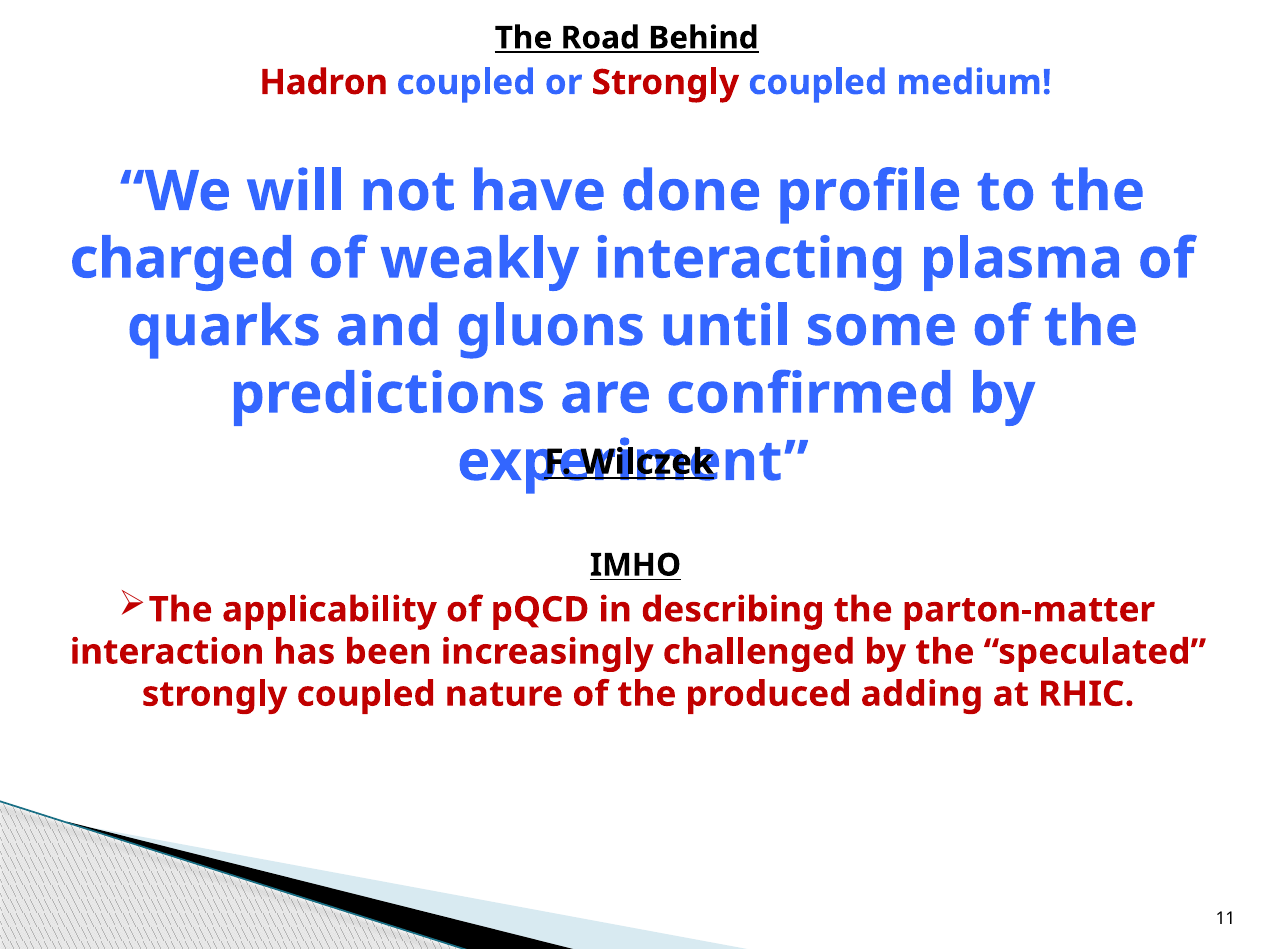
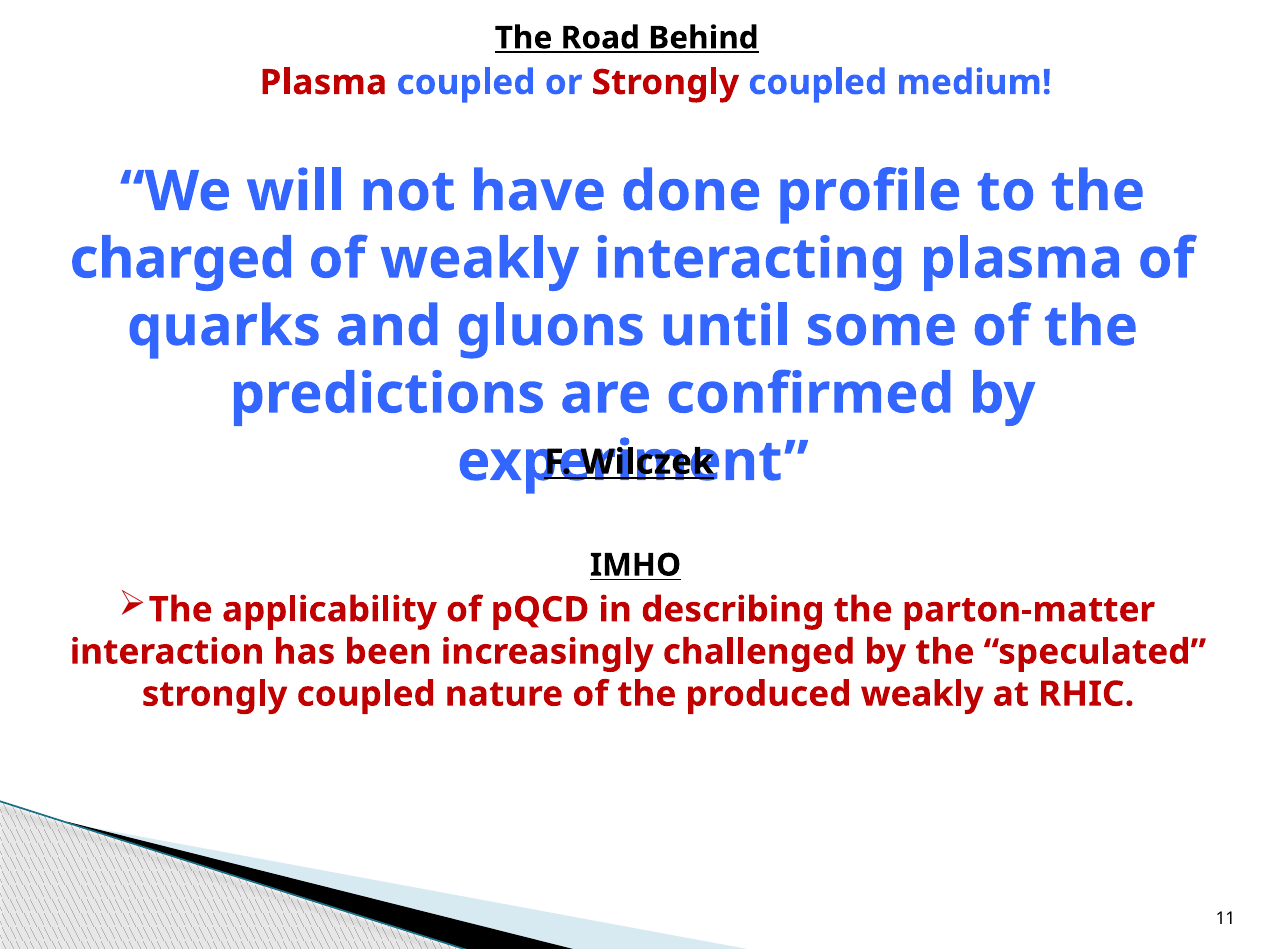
Hadron: Hadron -> Plasma (323, 83)
produced adding: adding -> weakly (922, 695)
